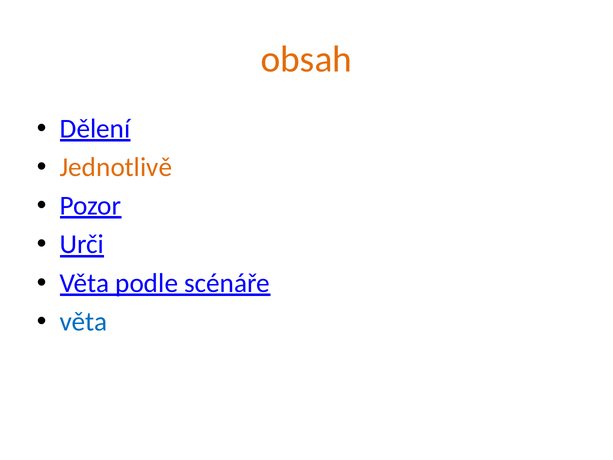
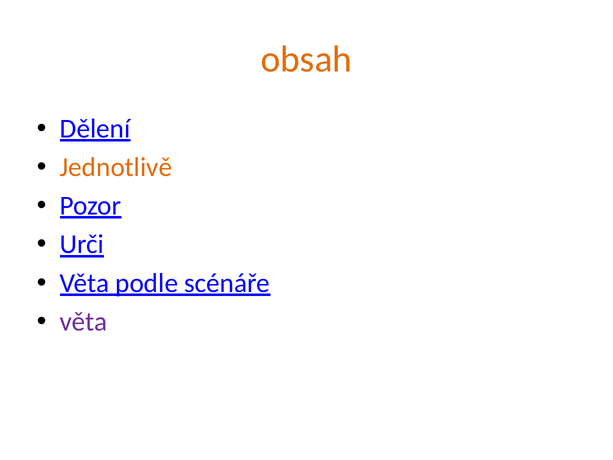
věta colour: blue -> purple (83, 322)
